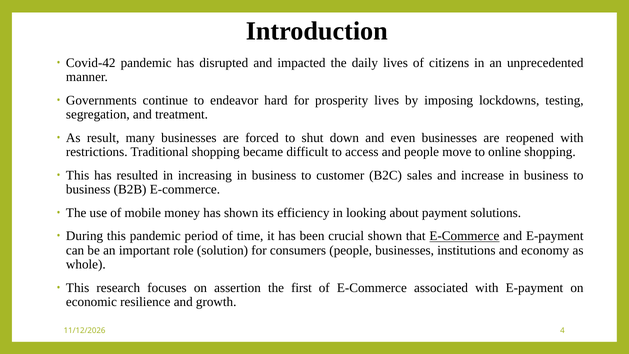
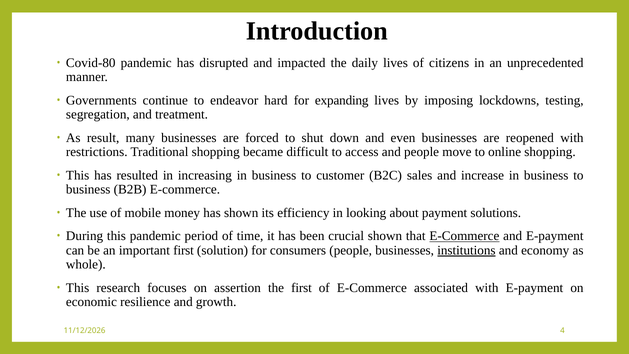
Covid-42: Covid-42 -> Covid-80 (91, 63)
prosperity: prosperity -> expanding (342, 100)
important role: role -> first (184, 250)
institutions underline: none -> present (466, 250)
